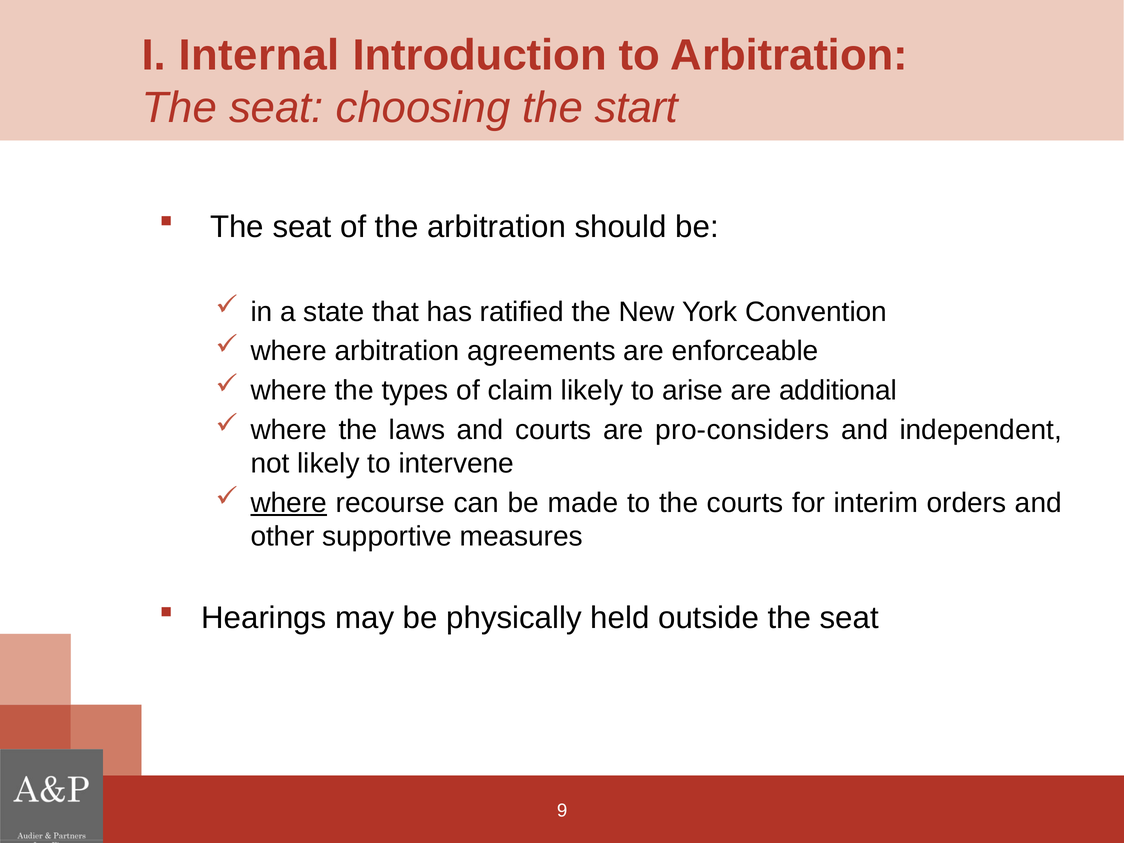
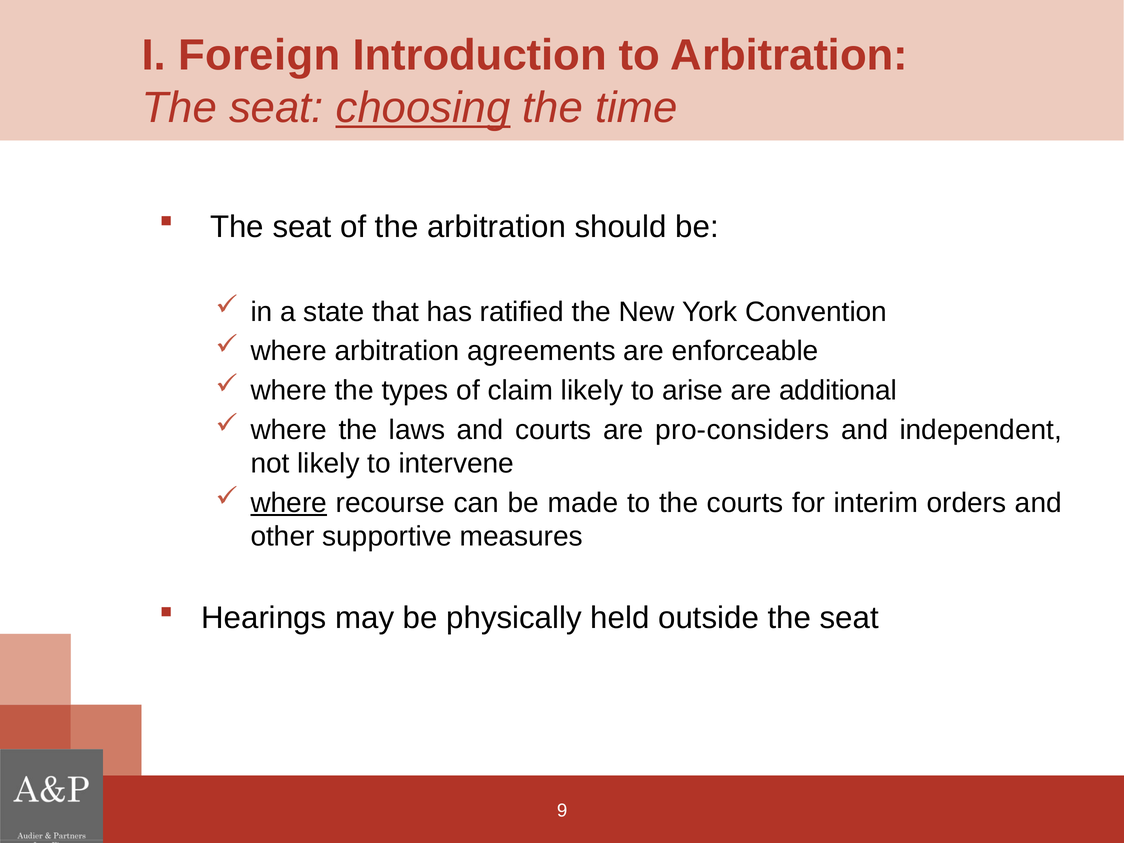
Internal: Internal -> Foreign (259, 55)
choosing underline: none -> present (423, 108)
start: start -> time (636, 108)
